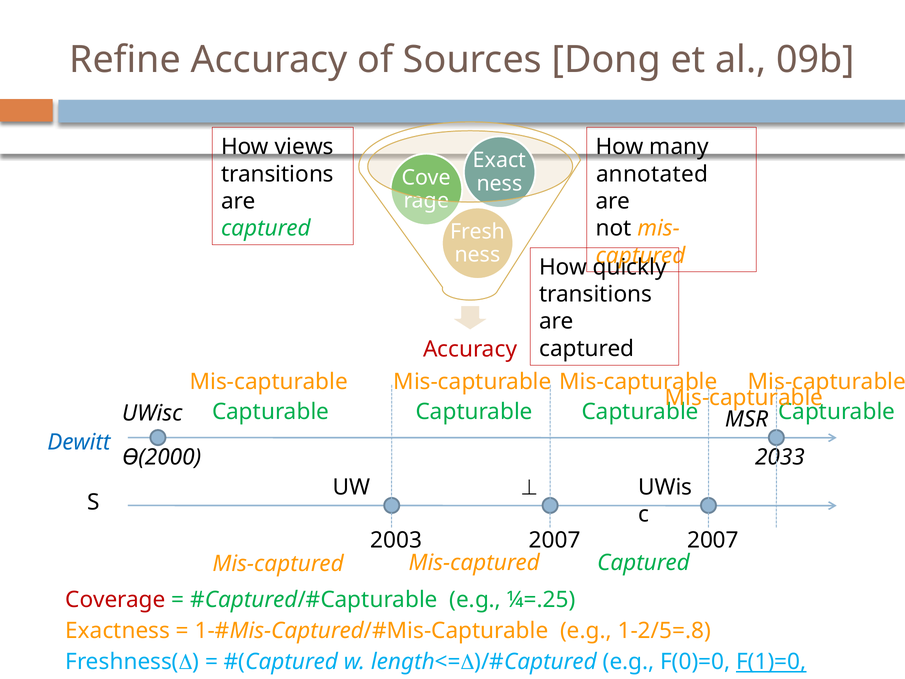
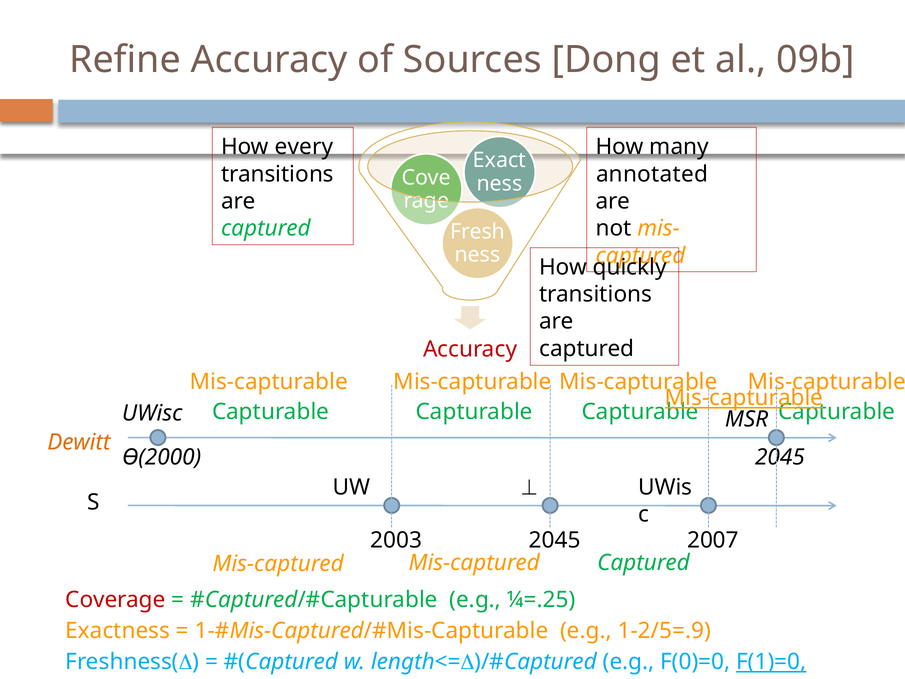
views: views -> every (304, 147)
Mis-capturable underline: none -> present (744, 398)
Dewitt colour: blue -> orange (79, 442)
Ѳ(2000 2033: 2033 -> 2045 (780, 457)
2003 2007: 2007 -> 2045 (555, 540)
1-2/5=.8: 1-2/5=.8 -> 1-2/5=.9 (664, 630)
